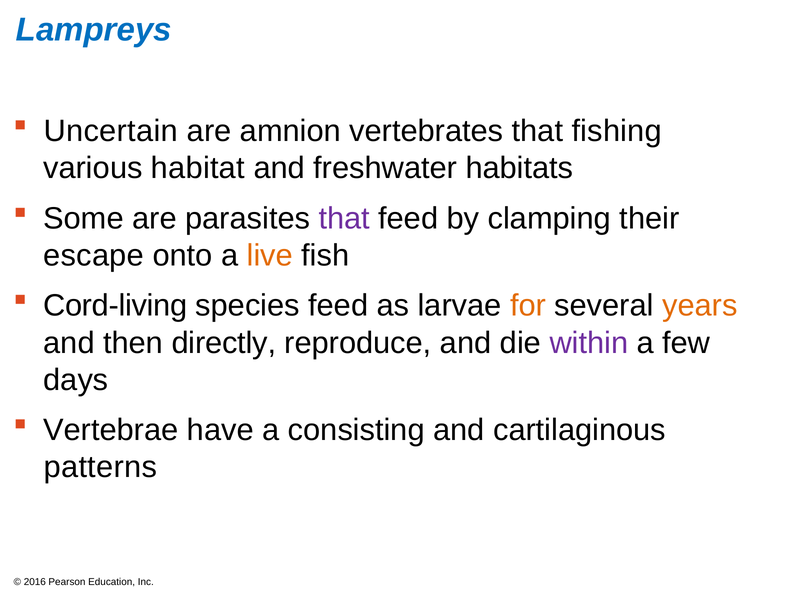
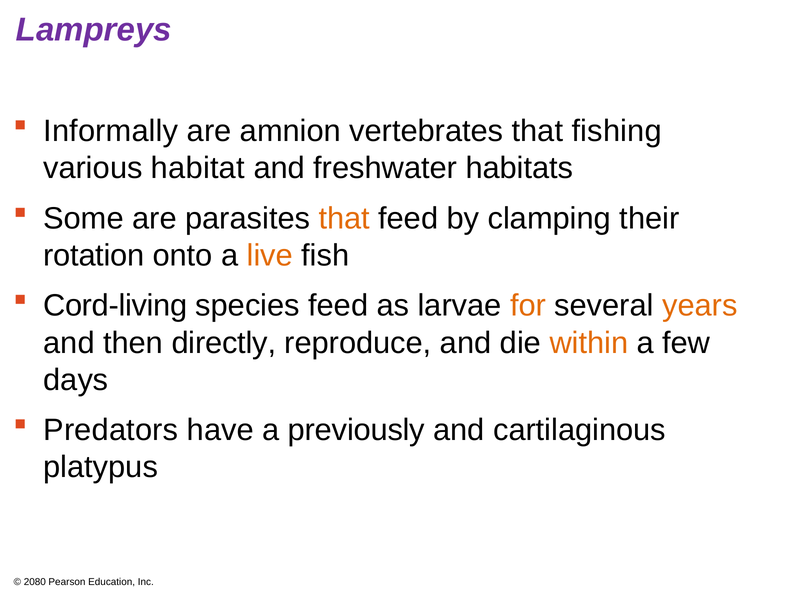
Lampreys colour: blue -> purple (94, 30)
Uncertain: Uncertain -> Informally (111, 131)
that colour: purple -> orange (344, 218)
escape: escape -> rotation (94, 255)
within colour: purple -> orange (589, 343)
Vertebrae: Vertebrae -> Predators (111, 430)
consisting: consisting -> previously (356, 430)
patterns: patterns -> platypus (101, 467)
2016: 2016 -> 2080 (35, 582)
